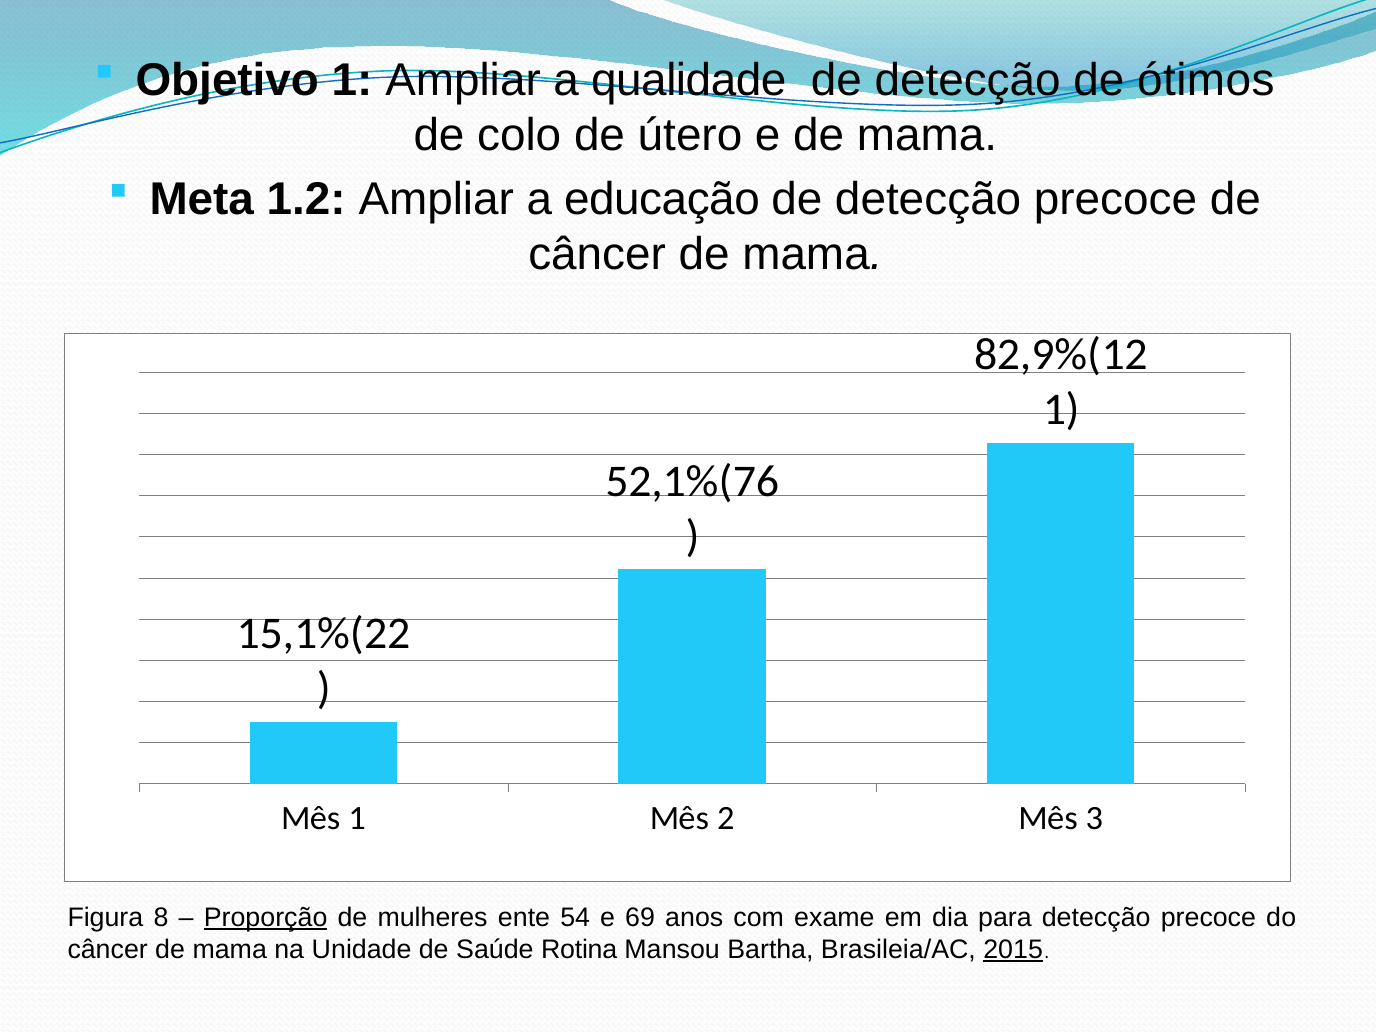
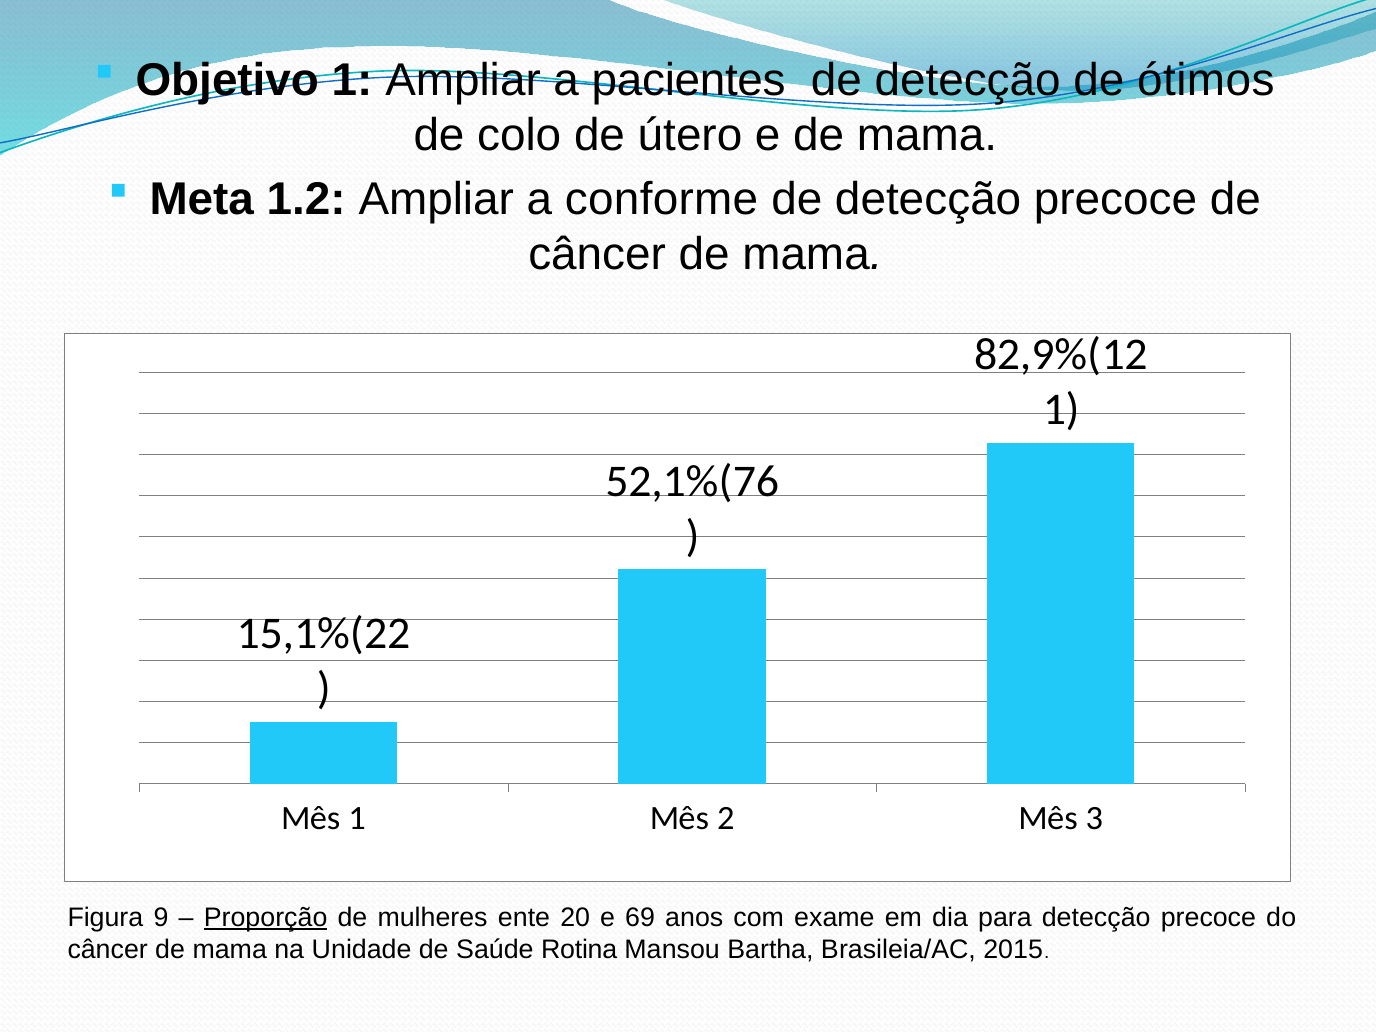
qualidade: qualidade -> pacientes (689, 81)
educação: educação -> conforme (662, 200)
8: 8 -> 9 (161, 917)
54: 54 -> 20 (575, 917)
2015 underline: present -> none (1013, 949)
